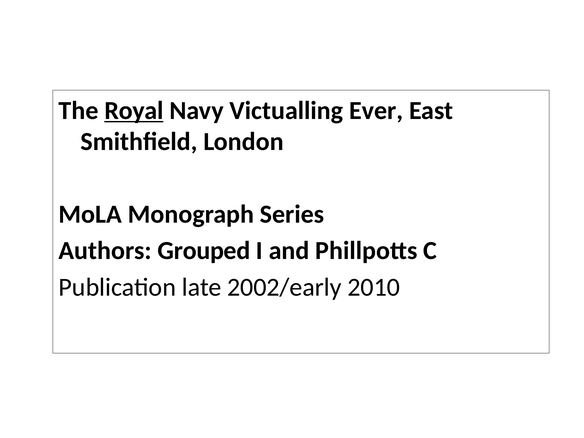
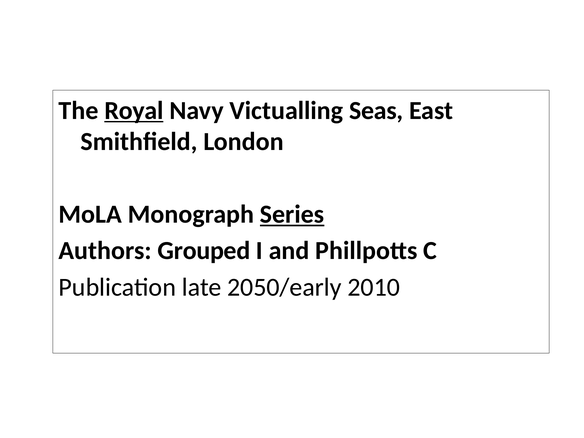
Ever: Ever -> Seas (376, 111)
Series underline: none -> present (292, 214)
2002/early: 2002/early -> 2050/early (284, 287)
